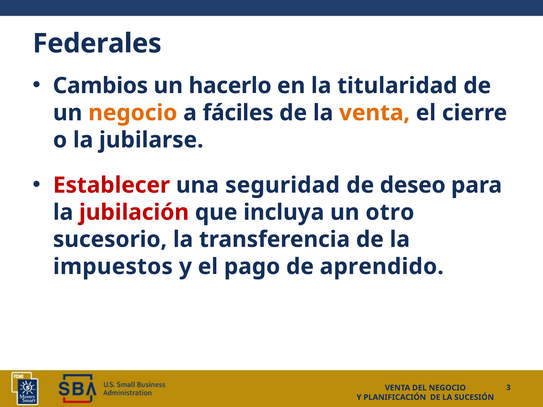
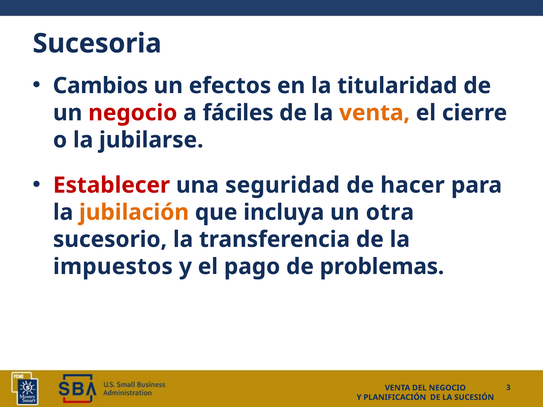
Federales: Federales -> Sucesoria (97, 44)
hacerlo: hacerlo -> efectos (230, 86)
negocio colour: orange -> red (133, 113)
deseo: deseo -> hacer (412, 185)
jubilación colour: red -> orange (134, 212)
otro: otro -> otra (390, 212)
aprendido: aprendido -> problemas (382, 267)
